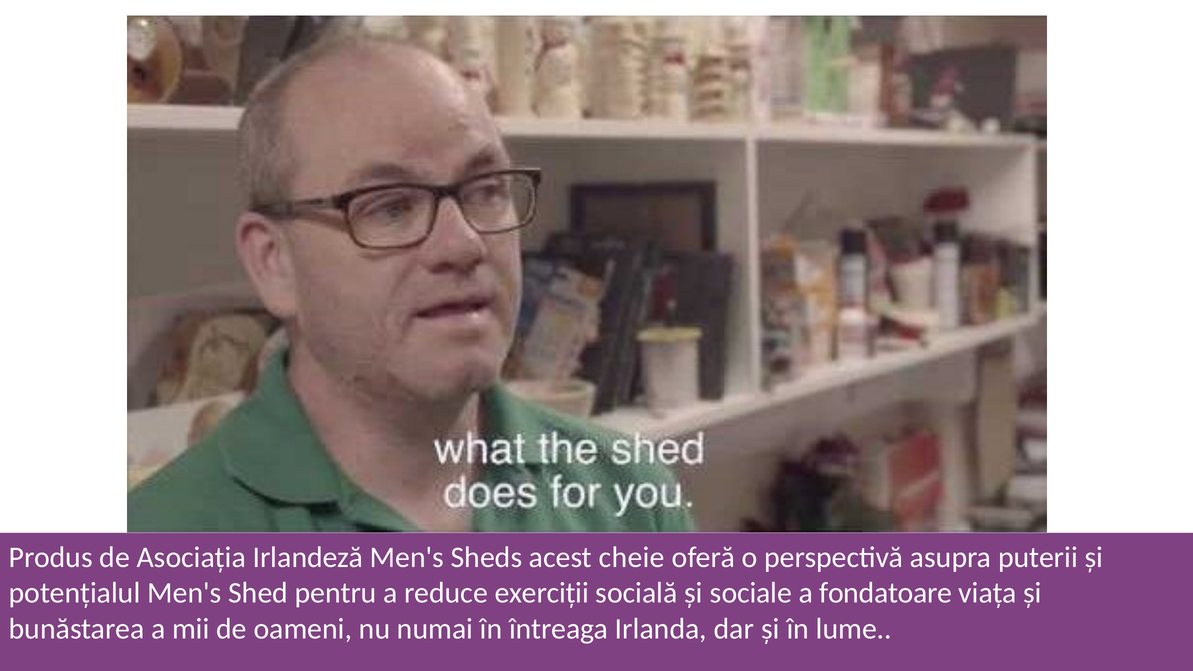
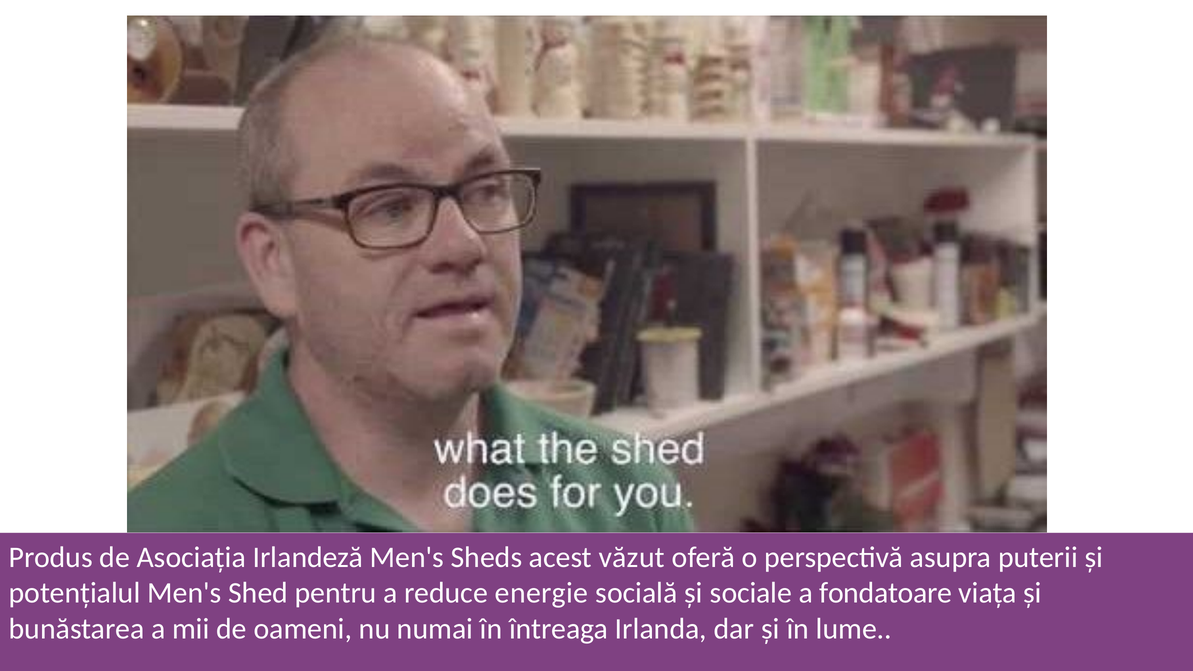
cheie: cheie -> văzut (632, 557)
exerciții: exerciții -> energie (542, 593)
